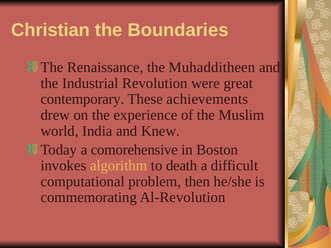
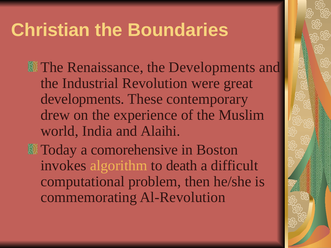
the Muhadditheen: Muhadditheen -> Developments (212, 67)
contemporary: contemporary -> developments (82, 99)
achievements: achievements -> contemporary (207, 99)
Knew: Knew -> Alaihi (160, 131)
